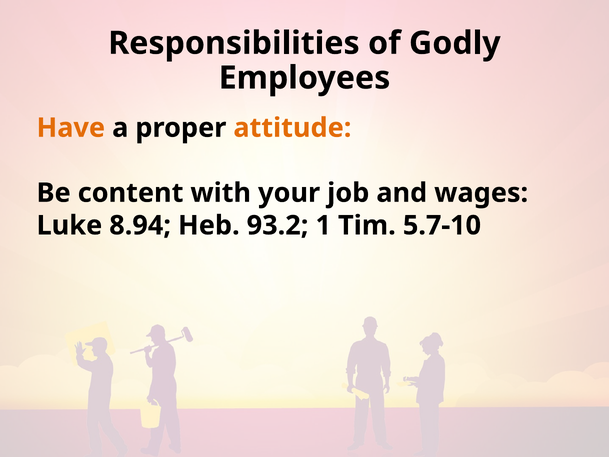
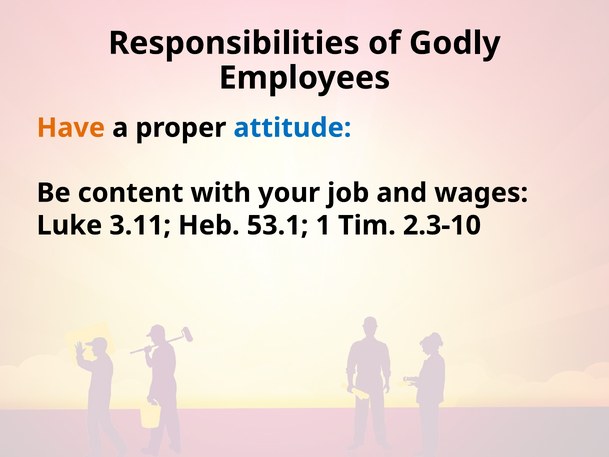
attitude colour: orange -> blue (292, 128)
8.94: 8.94 -> 3.11 (140, 225)
93.2: 93.2 -> 53.1 (278, 225)
5.7-10: 5.7-10 -> 2.3-10 (442, 225)
